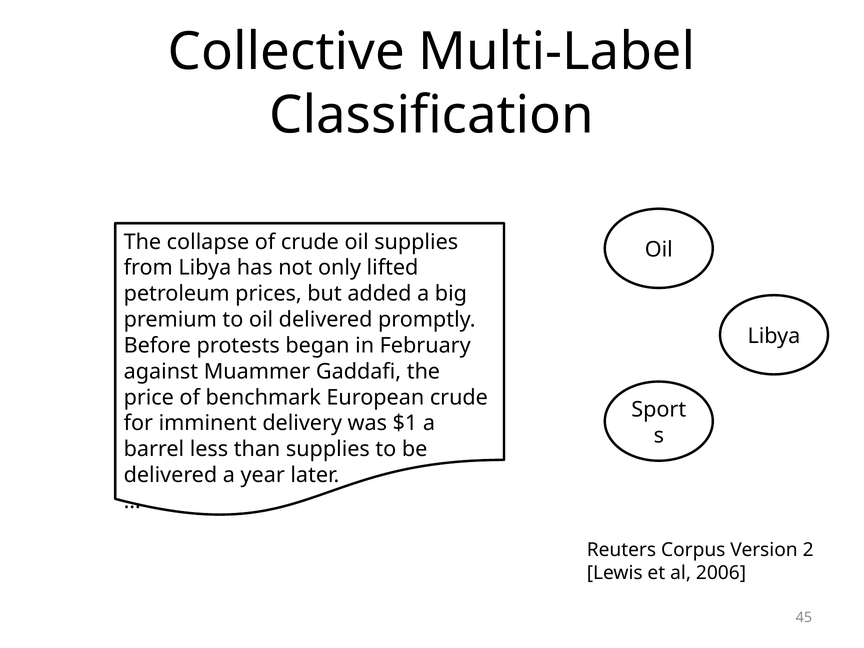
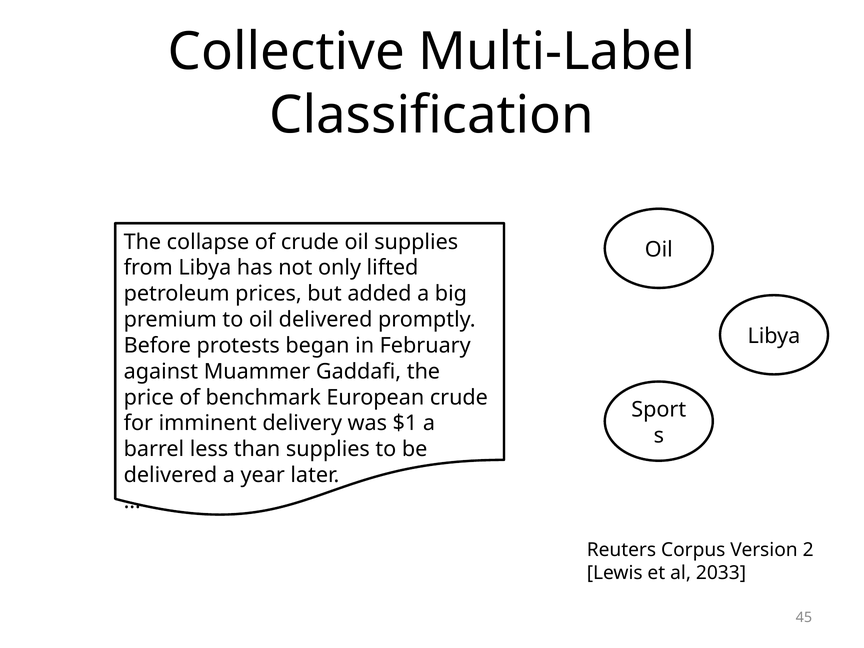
2006: 2006 -> 2033 (721, 573)
